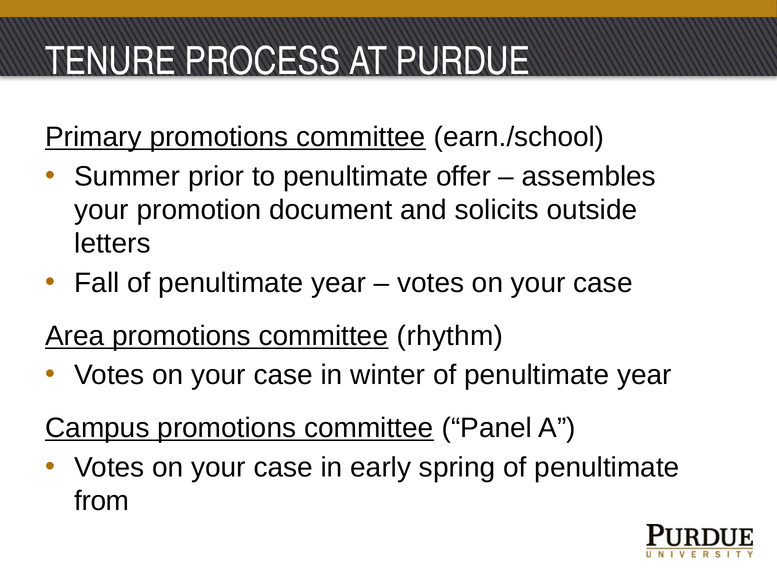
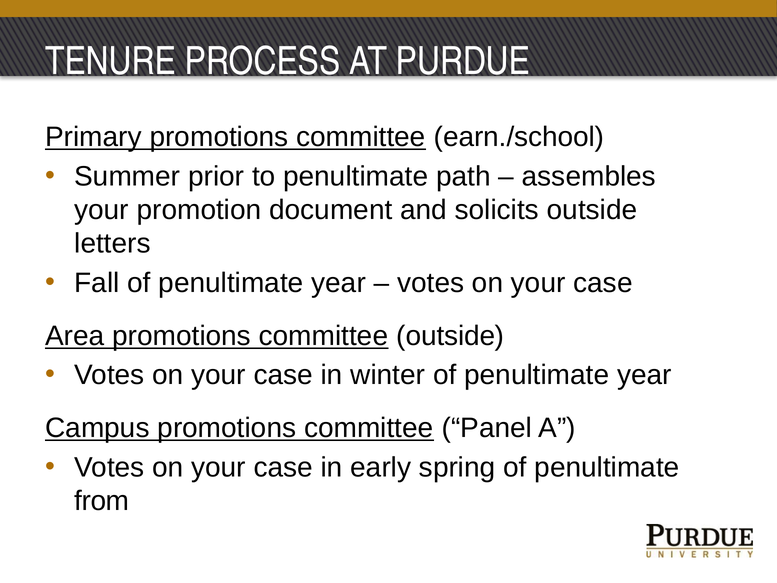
offer: offer -> path (463, 176)
committee rhythm: rhythm -> outside (450, 336)
